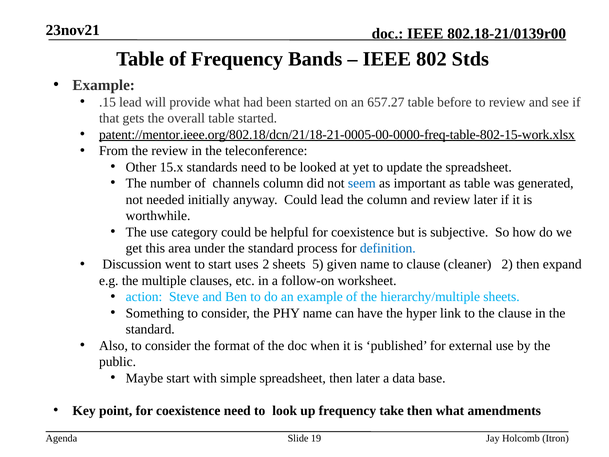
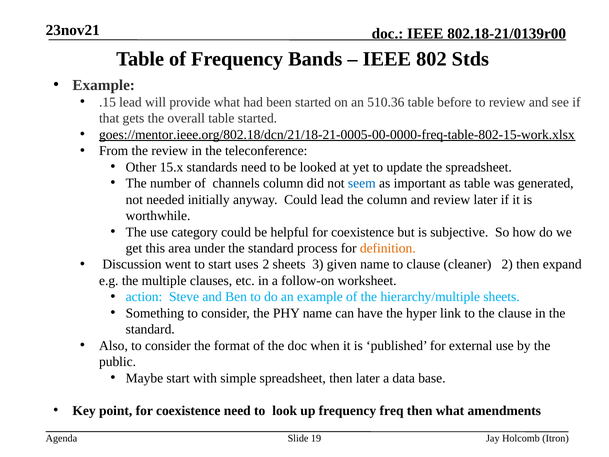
657.27: 657.27 -> 510.36 (386, 102)
patent://mentor.ieee.org/802.18/dcn/21/18-21-0005-00-0000-freq-table-802-15-work.xlsx: patent://mentor.ieee.org/802.18/dcn/21/18-21-0005-00-0000-freq-table-802-15-work.xlsx -> goes://mentor.ieee.org/802.18/dcn/21/18-21-0005-00-0000-freq-table-802-15-work.xlsx (337, 135)
definition colour: blue -> orange (388, 248)
5: 5 -> 3 (318, 264)
take: take -> freq (392, 410)
